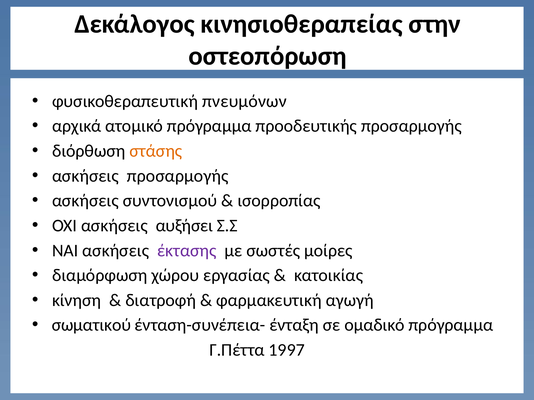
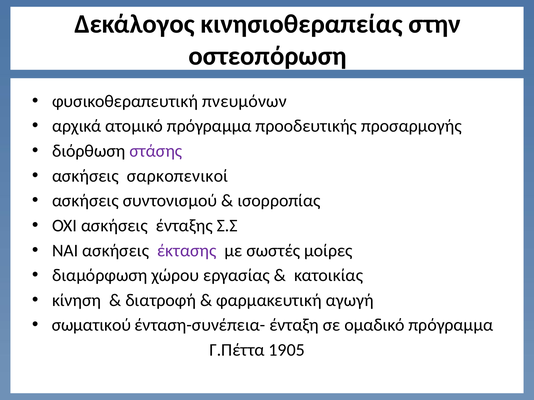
στάσης colour: orange -> purple (156, 151)
ασκήσεις προσαρμογής: προσαρμογής -> σαρκοπενικοί (178, 176)
αυξήσει: αυξήσει -> ένταξης (184, 226)
1997: 1997 -> 1905 (287, 350)
